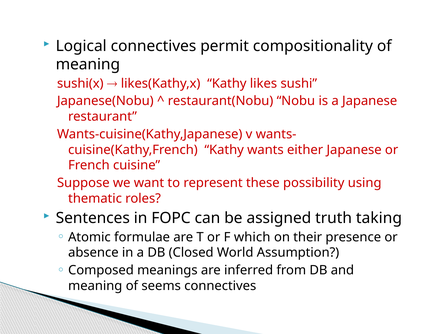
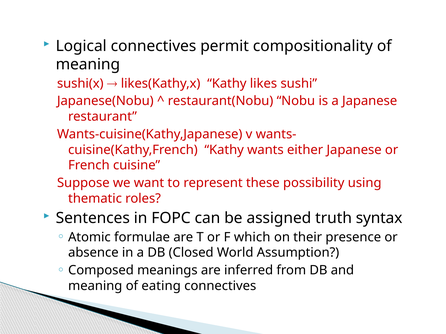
taking: taking -> syntax (379, 219)
seems: seems -> eating (161, 286)
